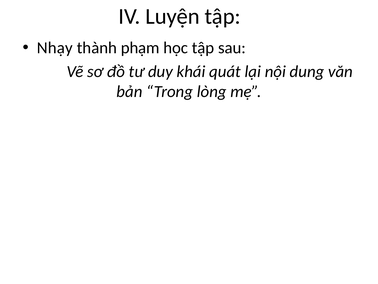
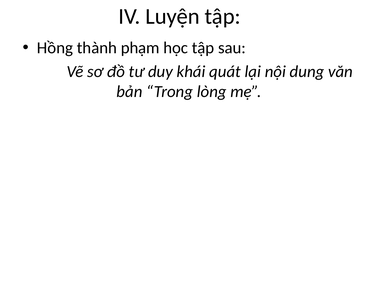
Nhạy: Nhạy -> Hồng (55, 48)
